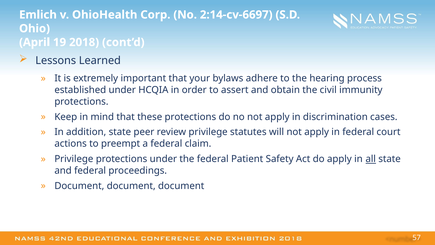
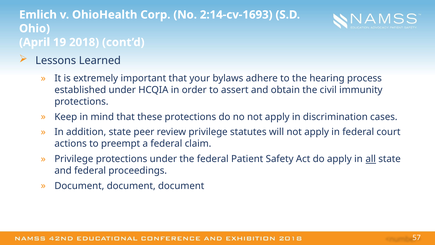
2:14-cv-6697: 2:14-cv-6697 -> 2:14-cv-1693 (236, 15)
